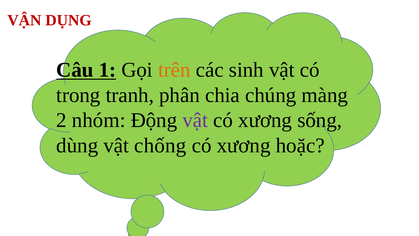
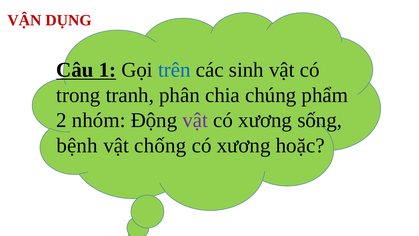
trên colour: orange -> blue (174, 70)
màng: màng -> phẩm (325, 95)
dùng: dùng -> bệnh (77, 145)
